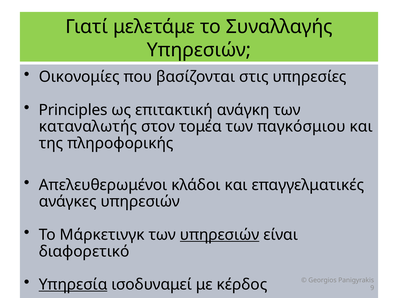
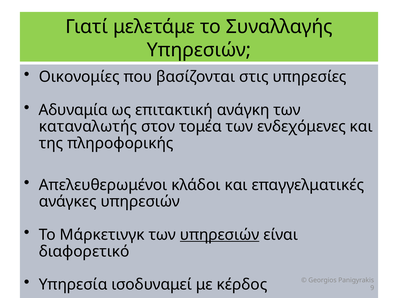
Principles: Principles -> Αδυναμία (73, 110)
παγκόσμιου: παγκόσμιου -> ενδεχόμενες (301, 127)
Υπηρεσία underline: present -> none (73, 285)
